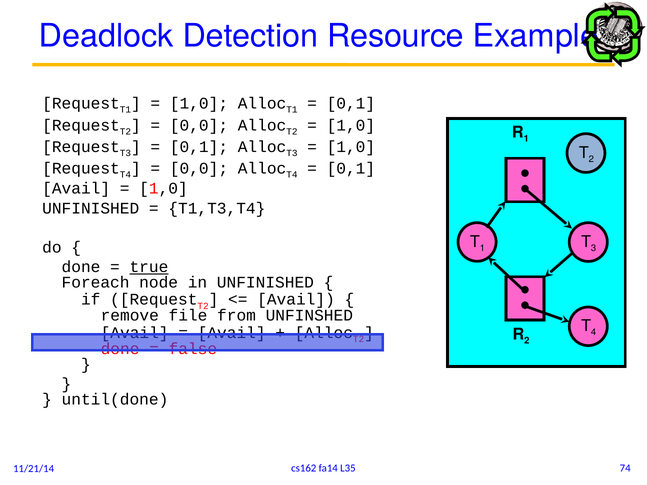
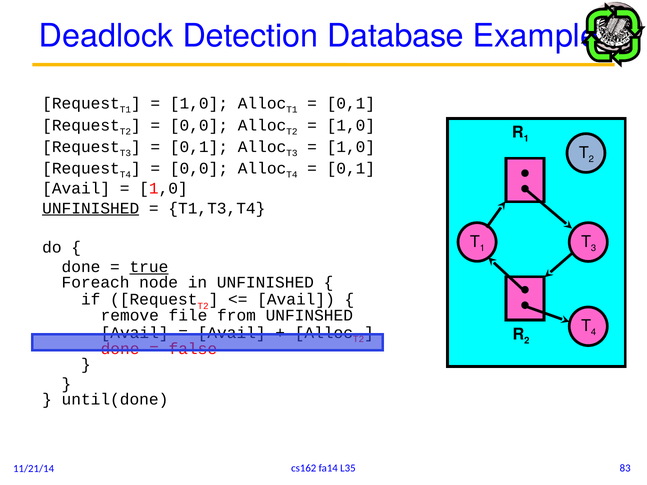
Resource: Resource -> Database (396, 36)
UNFINISHED underline: none -> present (91, 208)
74: 74 -> 83 (625, 469)
